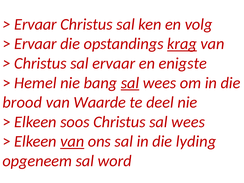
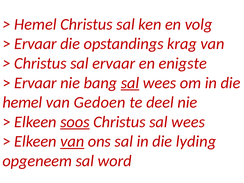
Ervaar: Ervaar -> Hemel (35, 24)
krag underline: present -> none (182, 44)
Hemel: Hemel -> Ervaar (35, 83)
brood: brood -> hemel (22, 102)
Waarde: Waarde -> Gedoen (100, 102)
soos underline: none -> present (75, 122)
